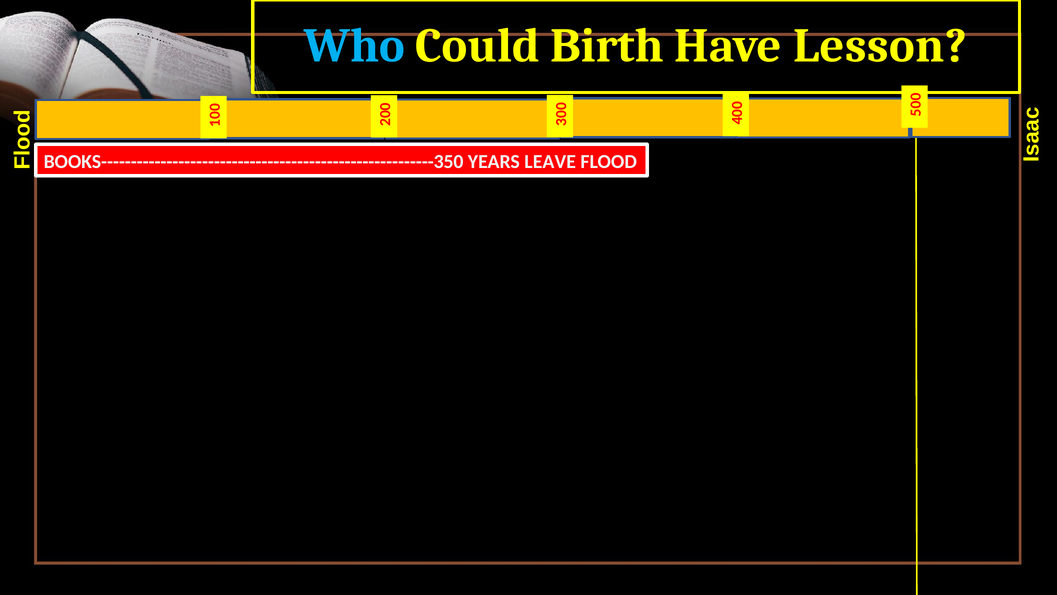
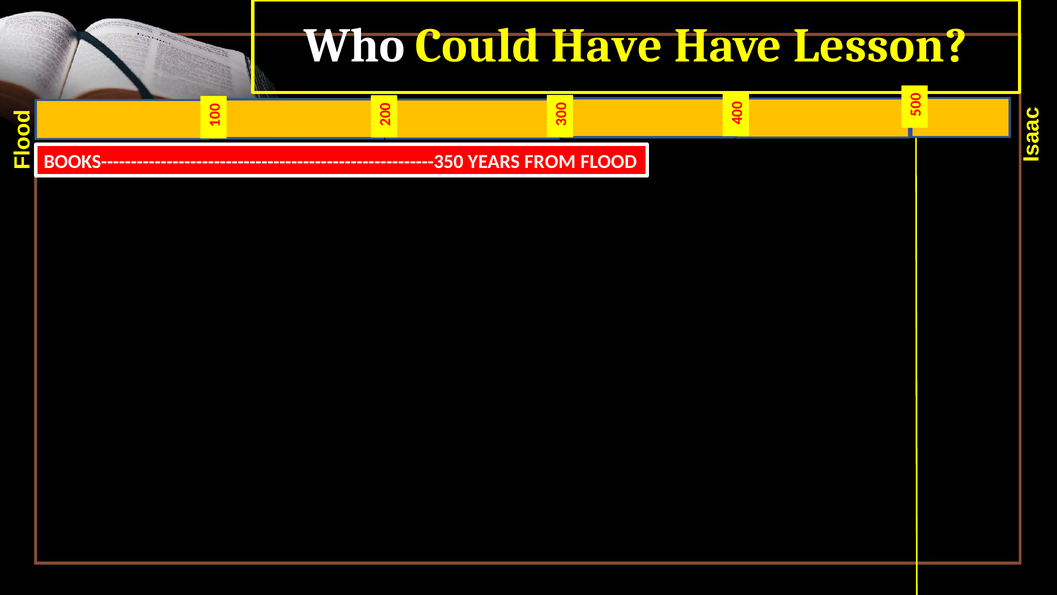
Who colour: light blue -> white (354, 46)
Could Birth: Birth -> Have (607, 46)
LEAVE: LEAVE -> FROM (550, 161)
